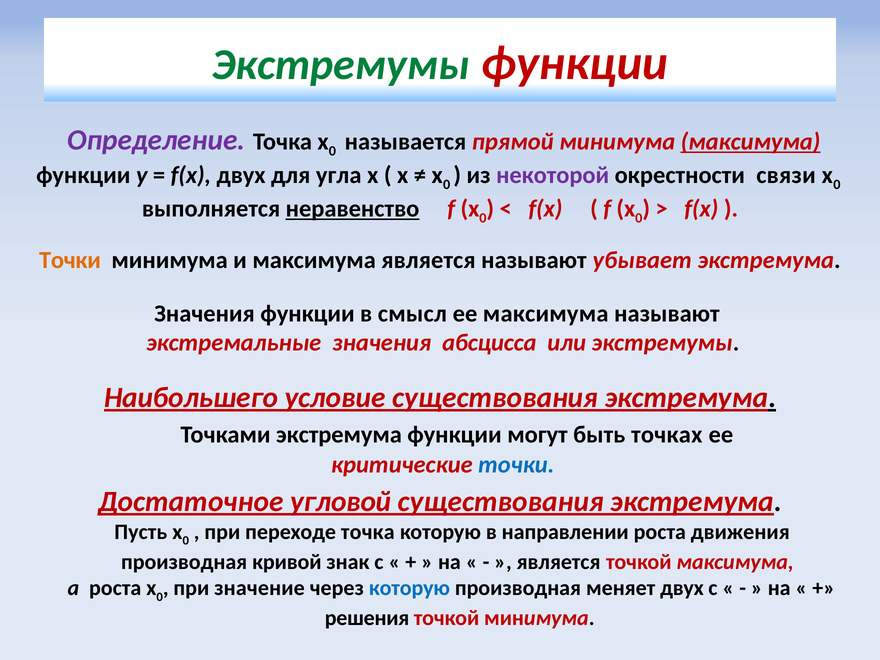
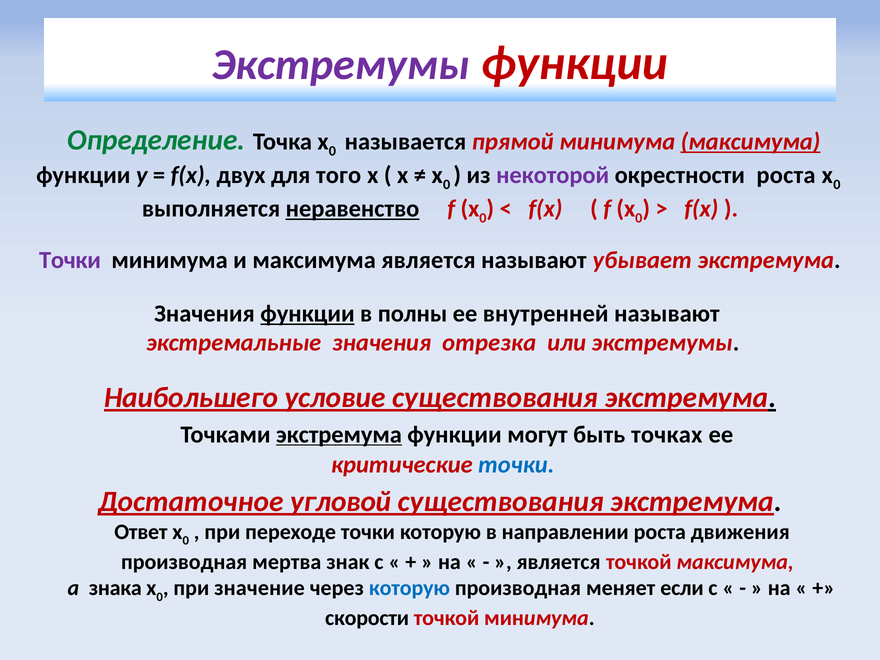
Экстремумы colour: green -> purple (341, 65)
Определение colour: purple -> green (156, 140)
угла: угла -> того (339, 175)
окрестности связи: связи -> роста (786, 175)
Точки colour: orange -> purple (70, 260)
функции underline: none -> present (307, 314)
смысл: смысл -> полны (413, 314)
ее максимума: максимума -> внутренней (546, 314)
абсцисса: абсцисса -> отрезка (489, 343)
экстремума underline: none -> present (339, 434)
Пусть: Пусть -> Ответ (141, 532)
переходе точка: точка -> точки (368, 532)
кривой: кривой -> мертва (287, 562)
а роста: роста -> знака (115, 588)
меняет двух: двух -> если (682, 588)
решения: решения -> скорости (367, 618)
